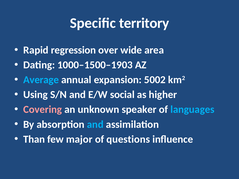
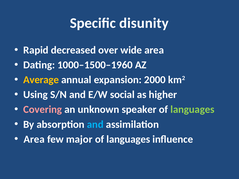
territory: territory -> disunity (144, 23)
regression: regression -> decreased (73, 50)
1000–1500–1903: 1000–1500–1903 -> 1000–1500–1960 (95, 65)
Average colour: light blue -> yellow (41, 80)
5002: 5002 -> 2000 (155, 80)
languages colour: light blue -> light green (192, 110)
Than: Than -> Area (34, 139)
questions: questions -> languages (128, 139)
